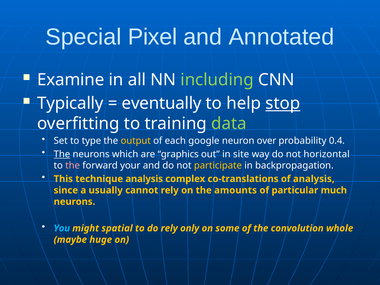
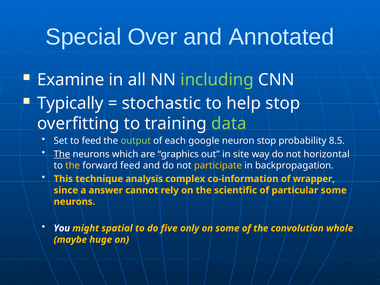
Pixel: Pixel -> Over (152, 37)
eventually: eventually -> stochastic (162, 103)
stop underline: present -> none (283, 103)
to type: type -> feed (91, 141)
output colour: yellow -> light green (136, 141)
neuron over: over -> stop (267, 141)
0.4: 0.4 -> 8.5 (337, 141)
the colour: pink -> yellow (73, 166)
forward your: your -> feed (130, 166)
co-translations: co-translations -> co-information (243, 179)
of analysis: analysis -> wrapper (314, 179)
usually: usually -> answer (106, 190)
amounts: amounts -> scientific (236, 190)
particular much: much -> some (334, 190)
You colour: light blue -> white (62, 228)
do rely: rely -> five (169, 228)
